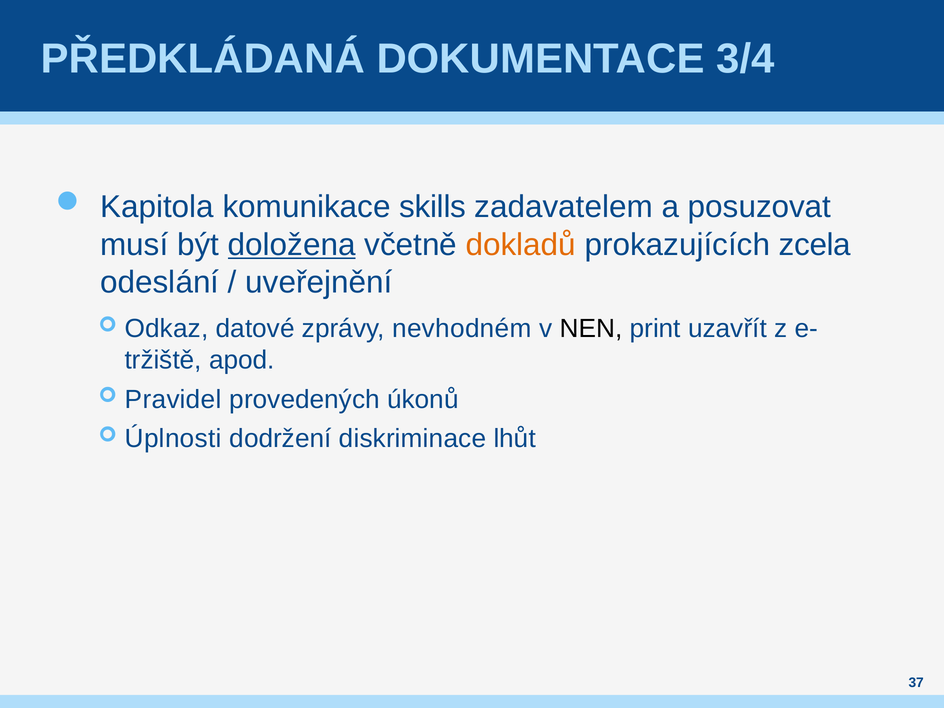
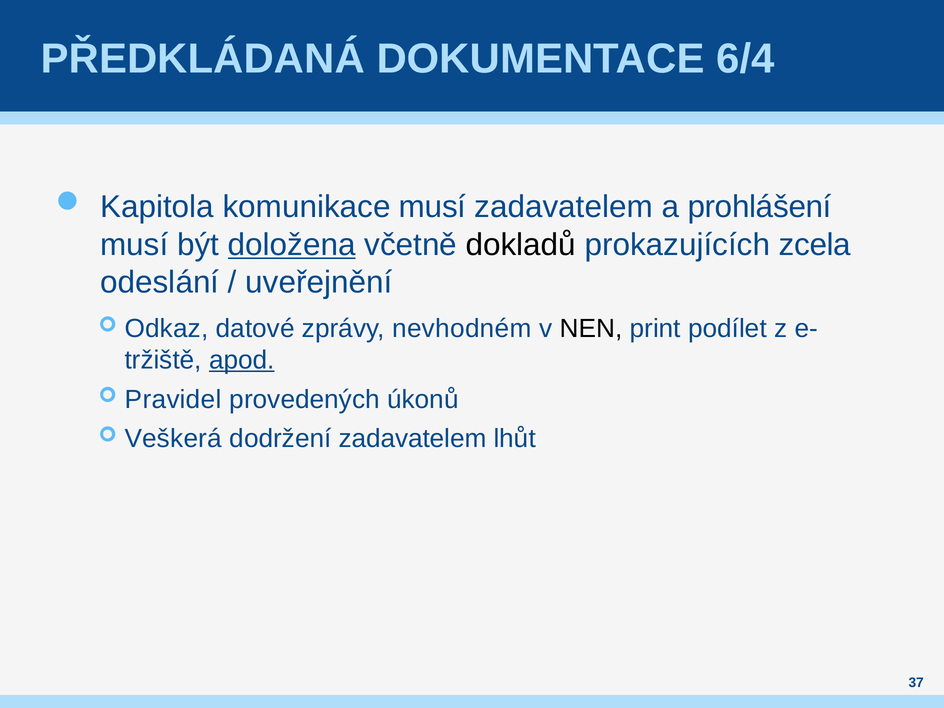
3/4: 3/4 -> 6/4 (745, 59)
komunikace skills: skills -> musí (433, 207)
posuzovat: posuzovat -> prohlášení (760, 207)
dokladů colour: orange -> black (521, 245)
uzavřít: uzavřít -> podílet (727, 329)
apod underline: none -> present (242, 360)
Úplnosti: Úplnosti -> Veškerá (173, 439)
dodržení diskriminace: diskriminace -> zadavatelem (413, 439)
